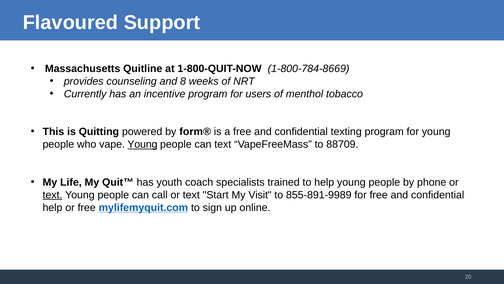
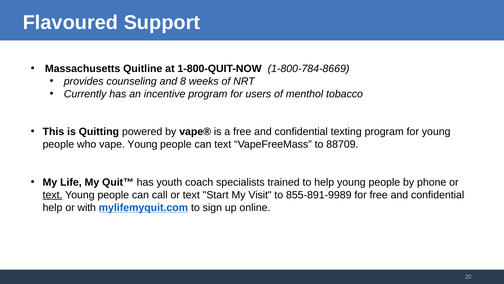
form®: form® -> vape® (195, 132)
Young underline: present -> none (142, 144)
or free: free -> with (87, 207)
